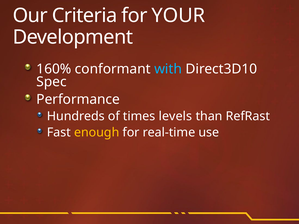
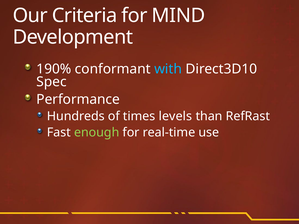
YOUR: YOUR -> MIND (178, 16)
160%: 160% -> 190% (54, 69)
enough colour: yellow -> light green (97, 133)
